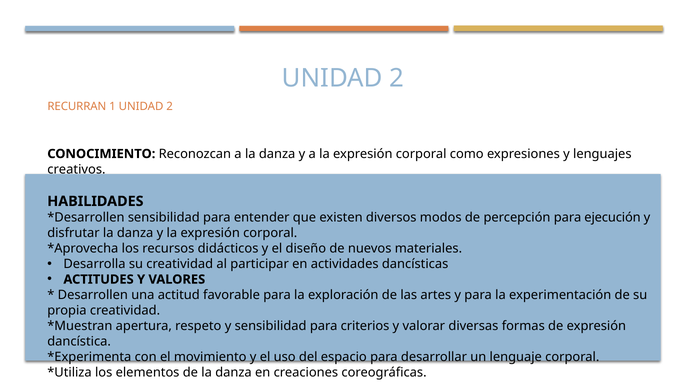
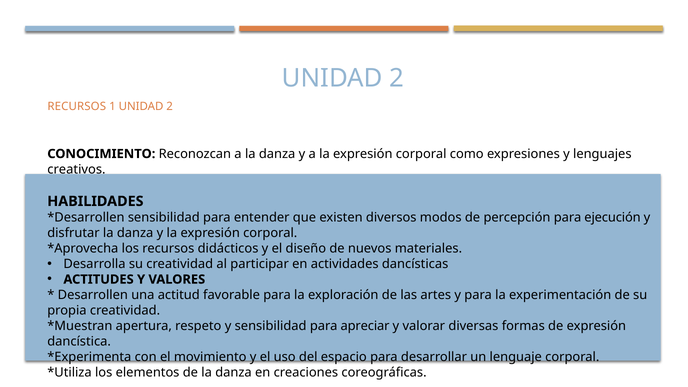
RECURRAN: RECURRAN -> RECURSOS (77, 106)
criterios: criterios -> apreciar (365, 326)
